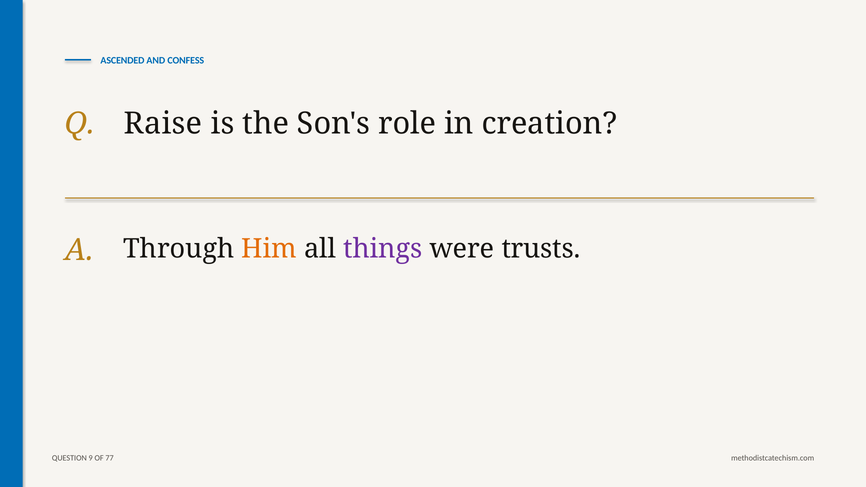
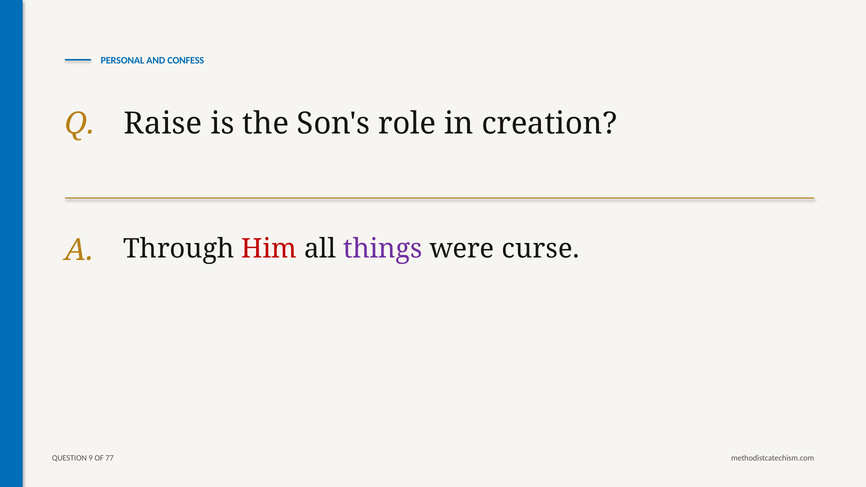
ASCENDED: ASCENDED -> PERSONAL (122, 60)
Him colour: orange -> red (269, 249)
trusts: trusts -> curse (541, 249)
